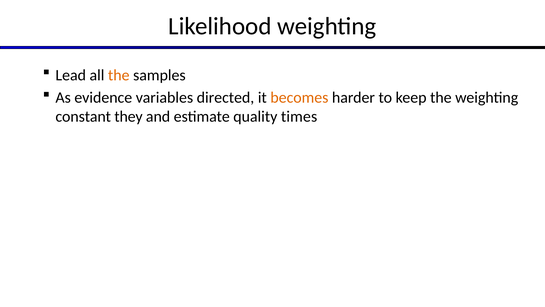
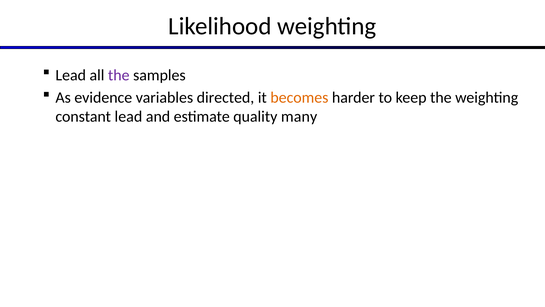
the colour: orange -> purple (119, 75)
constant they: they -> lead (128, 117)
times: times -> many (299, 117)
